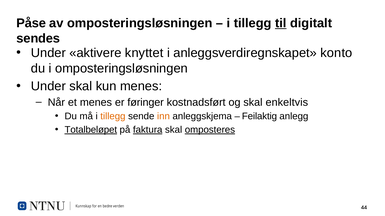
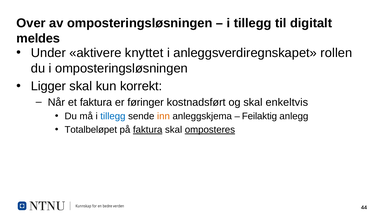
Påse: Påse -> Over (31, 23)
til underline: present -> none (281, 23)
sendes: sendes -> meldes (38, 39)
konto: konto -> rollen (336, 53)
Under: Under -> Ligger (48, 86)
kun menes: menes -> korrekt (141, 86)
et menes: menes -> faktura (96, 103)
tillegg colour: orange -> blue (113, 117)
Totalbeløpet underline: present -> none (91, 130)
